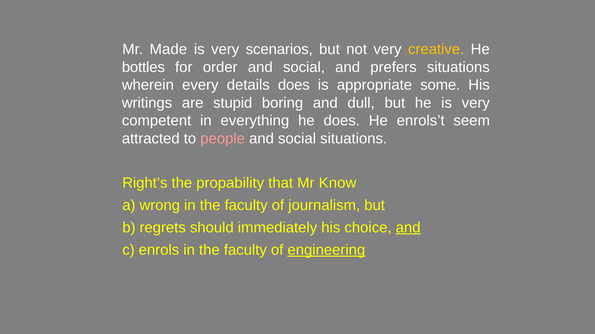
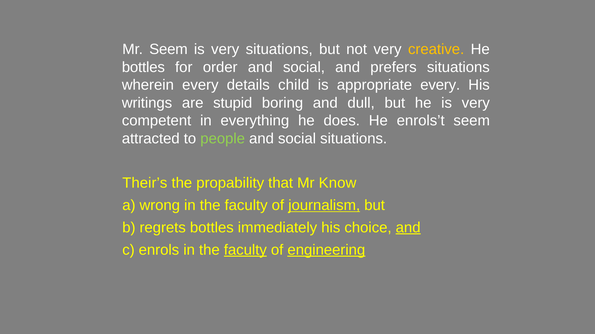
Mr Made: Made -> Seem (168, 49)
very scenarios: scenarios -> situations (279, 49)
details does: does -> child (294, 85)
appropriate some: some -> every (440, 85)
people colour: pink -> light green (223, 139)
Right’s: Right’s -> Their’s (145, 183)
journalism underline: none -> present (324, 206)
regrets should: should -> bottles (212, 228)
faculty underline: none -> present (245, 250)
